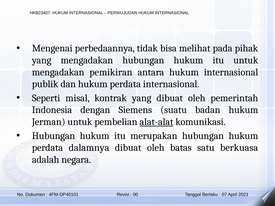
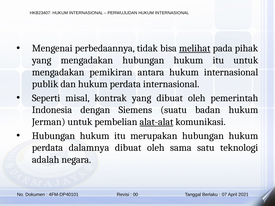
melihat underline: none -> present (195, 48)
batas: batas -> sama (181, 148)
berkuasa: berkuasa -> teknologi (239, 148)
